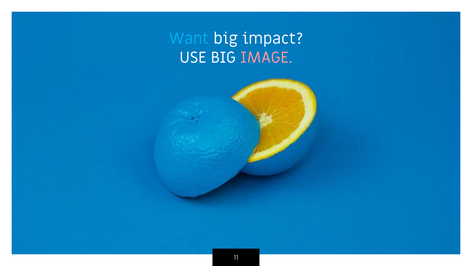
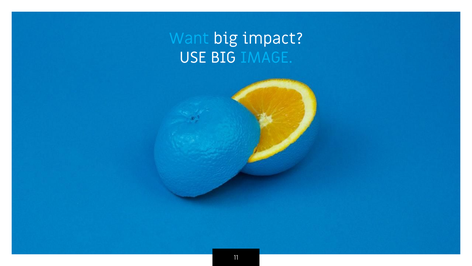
IMAGE colour: pink -> light blue (266, 58)
